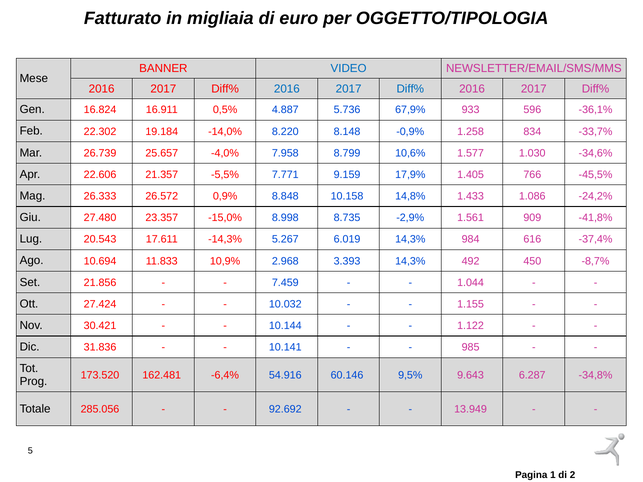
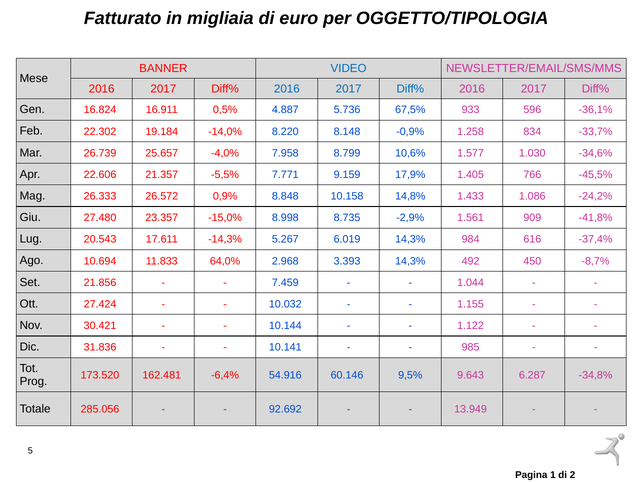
67,9%: 67,9% -> 67,5% (410, 110)
10,9%: 10,9% -> 64,0% (225, 261)
